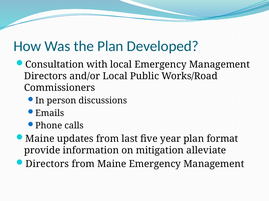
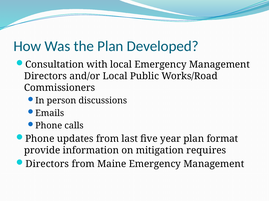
Maine: Maine -> Phone (40, 139)
alleviate: alleviate -> requires (206, 151)
